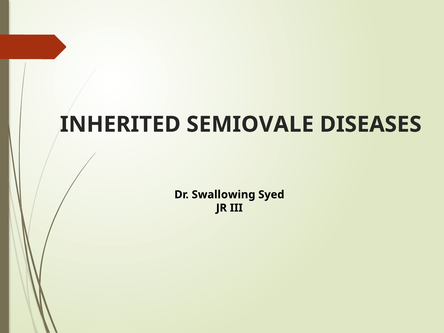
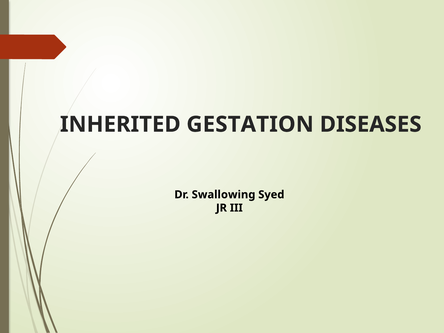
SEMIOVALE: SEMIOVALE -> GESTATION (250, 124)
